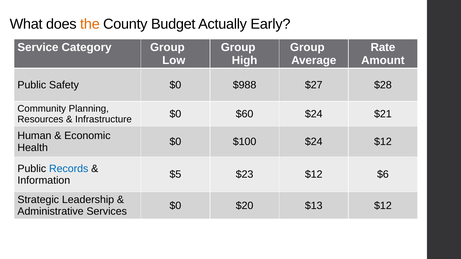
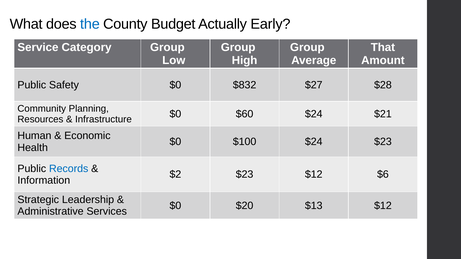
the colour: orange -> blue (90, 24)
Rate: Rate -> That (383, 47)
$988: $988 -> $832 (245, 85)
$24 $12: $12 -> $23 (383, 142)
$5: $5 -> $2 (175, 175)
